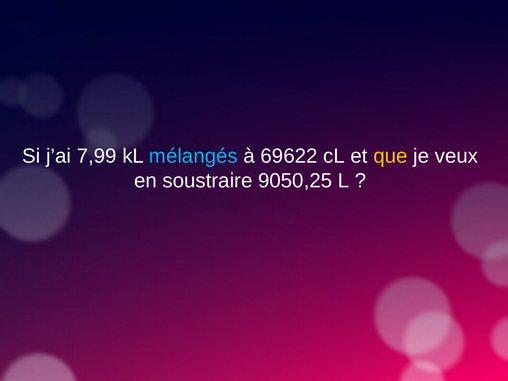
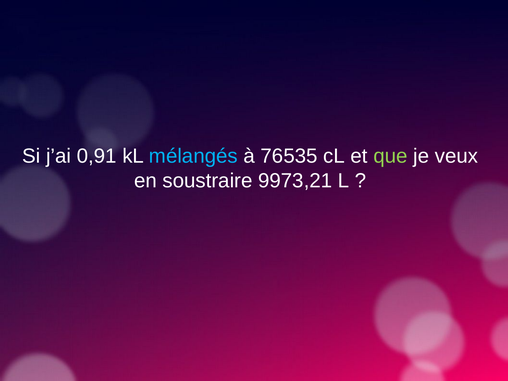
7,99: 7,99 -> 0,91 (97, 156)
69622: 69622 -> 76535 (289, 156)
que colour: yellow -> light green (390, 156)
9050,25: 9050,25 -> 9973,21 (295, 181)
